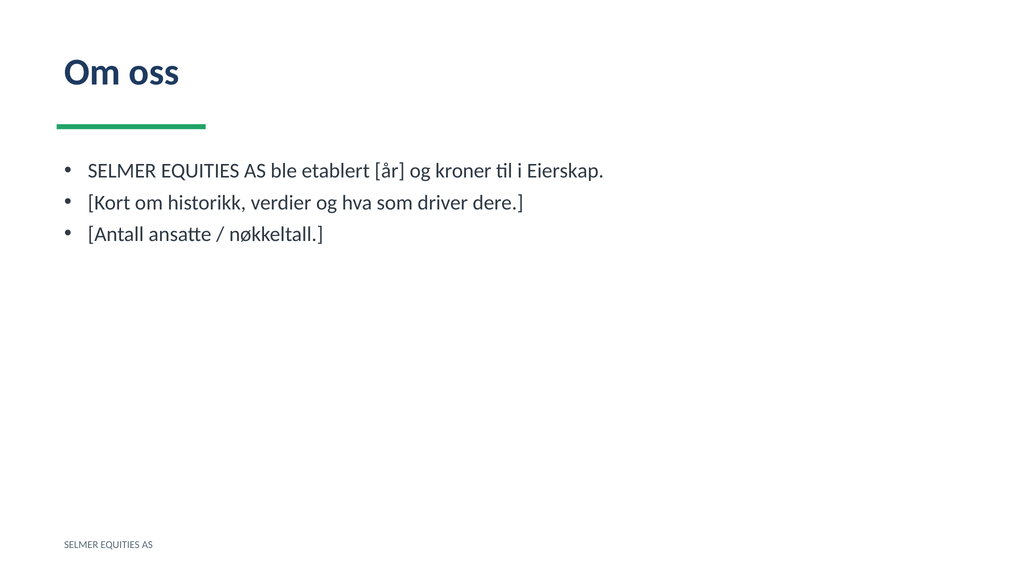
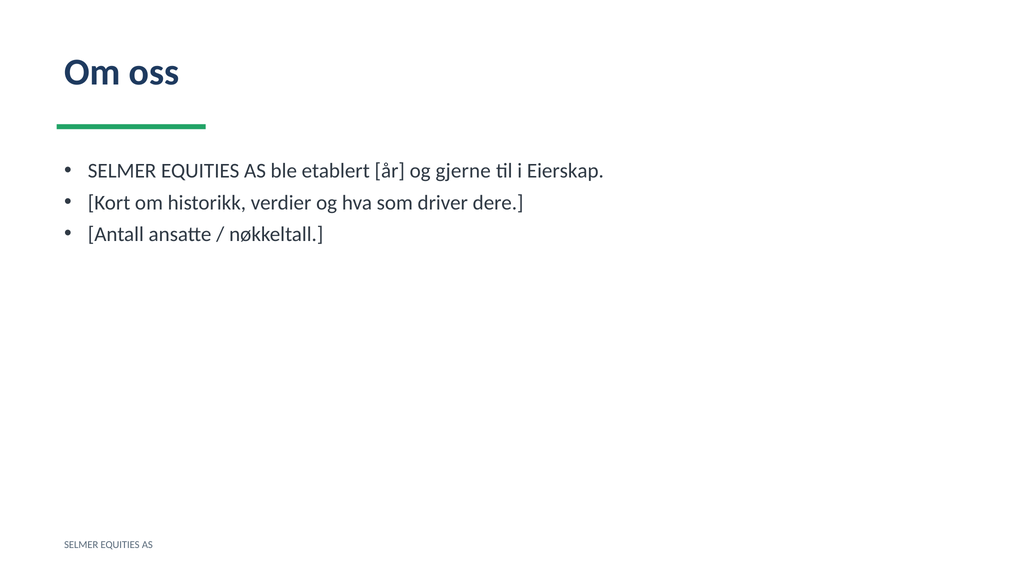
kroner: kroner -> gjerne (463, 171)
